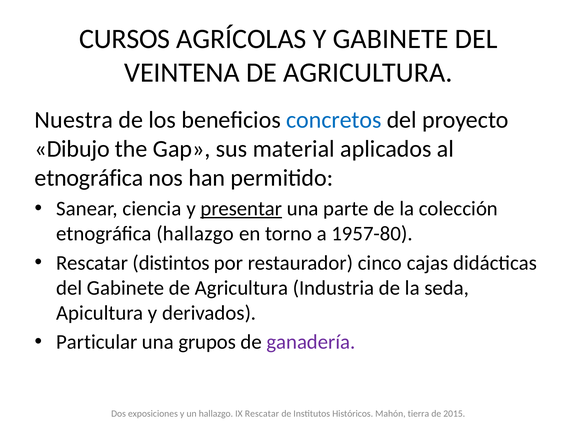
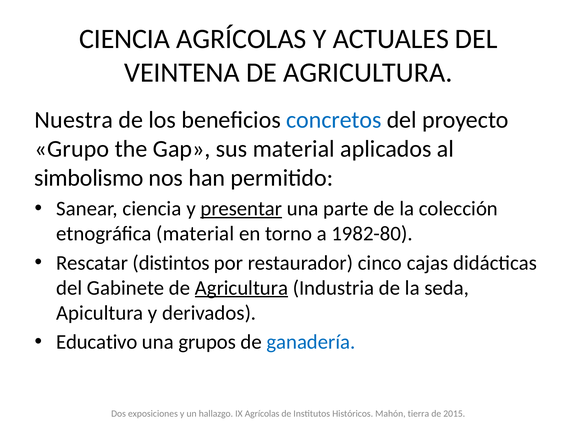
CURSOS: CURSOS -> CIENCIA (125, 39)
Y GABINETE: GABINETE -> ACTUALES (391, 39)
Dibujo: Dibujo -> Grupo (72, 149)
etnográfica: etnográfica -> simbolismo (89, 178)
etnográfica hallazgo: hallazgo -> material (195, 234)
1957-80: 1957-80 -> 1982-80 (372, 234)
Agricultura underline: none -> present (242, 288)
Particular: Particular -> Educativo (97, 342)
ganadería colour: purple -> blue (311, 342)
IX Rescatar: Rescatar -> Agrícolas (262, 413)
